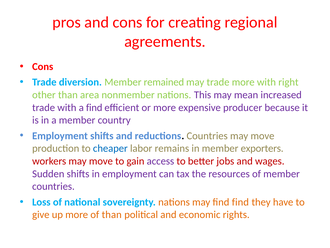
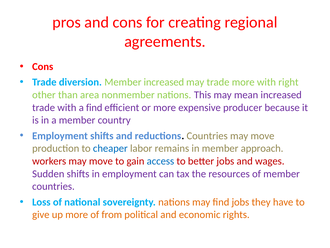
Member remained: remained -> increased (164, 82)
exporters: exporters -> approach (262, 148)
access colour: purple -> blue (160, 161)
find find: find -> jobs (240, 202)
of than: than -> from (112, 214)
